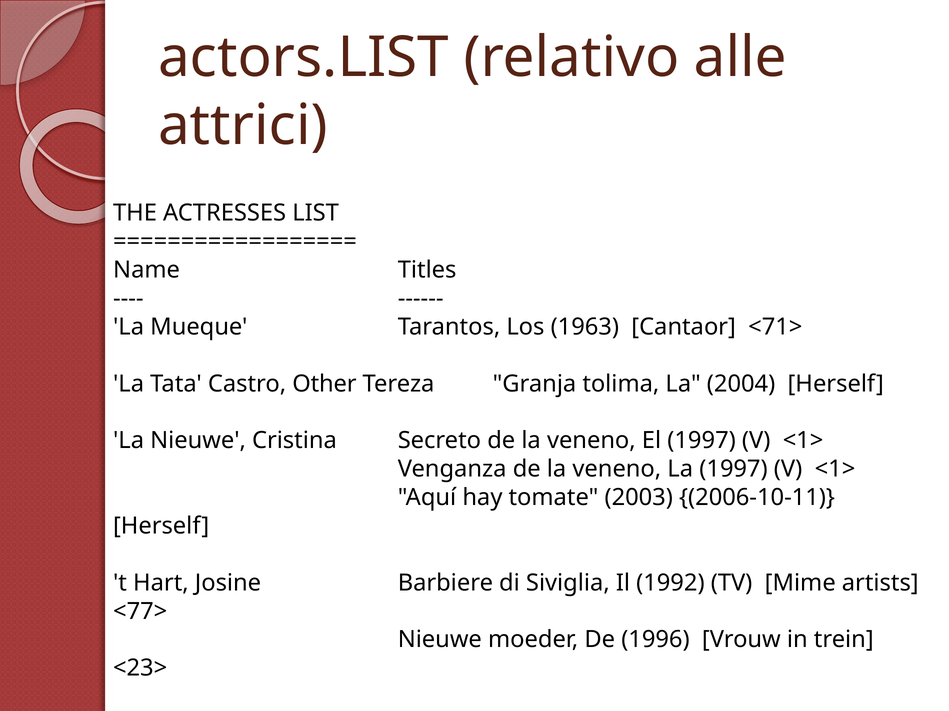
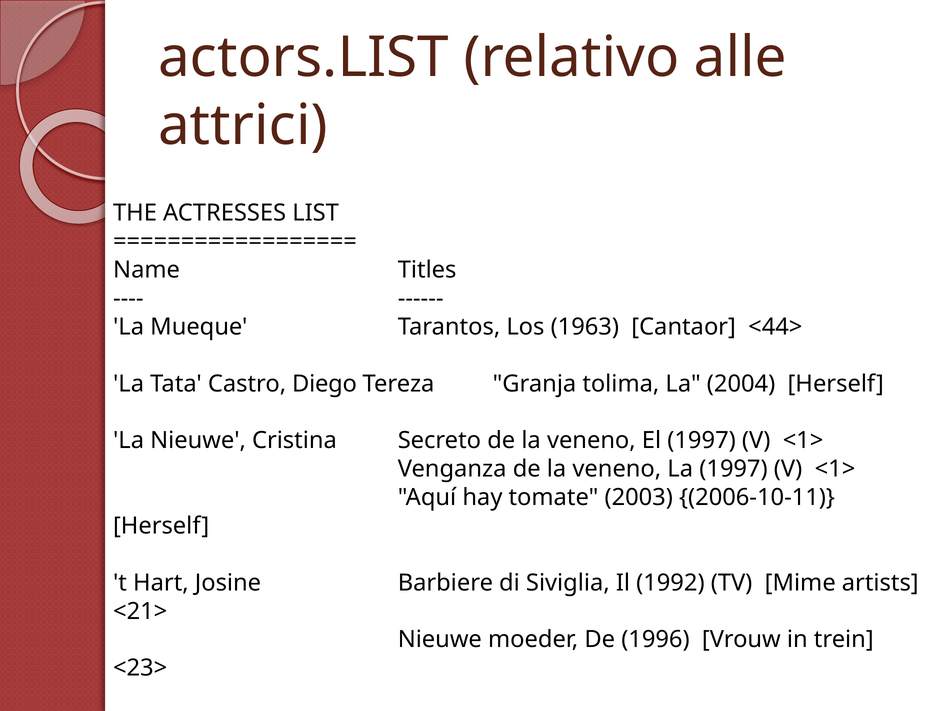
<71>: <71> -> <44> (775, 327)
Other: Other -> Diego (324, 384)
<77>: <77> -> <21> (140, 612)
